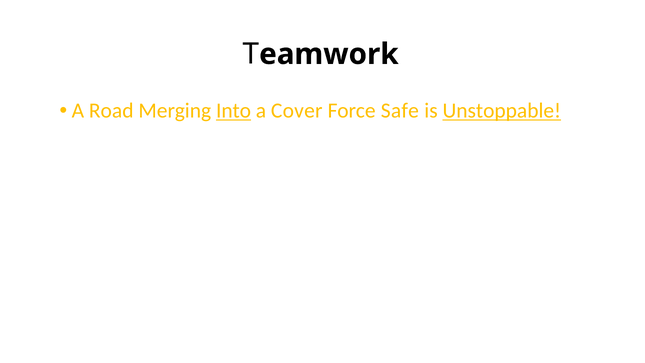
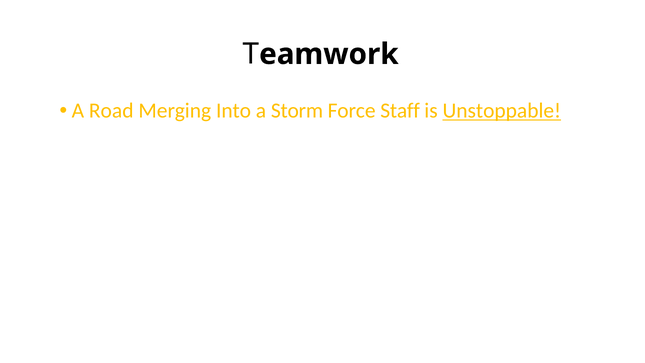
Into underline: present -> none (234, 111)
Cover: Cover -> Storm (297, 111)
Safe: Safe -> Staff (400, 111)
